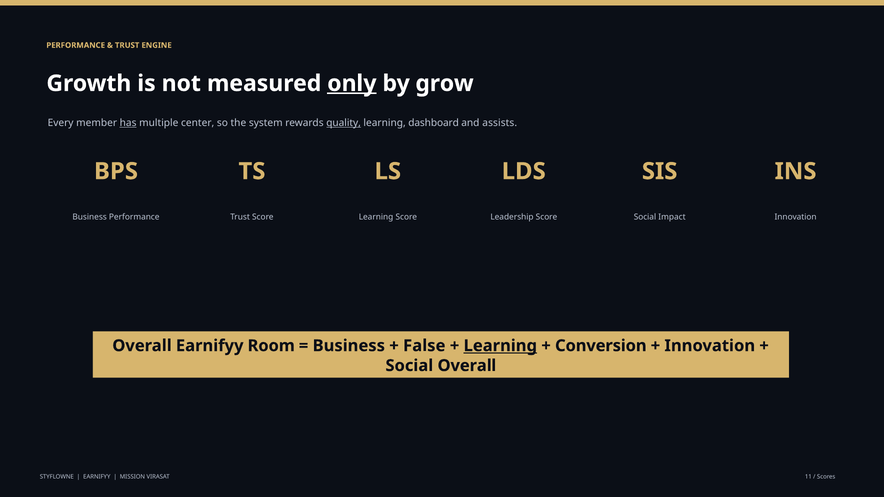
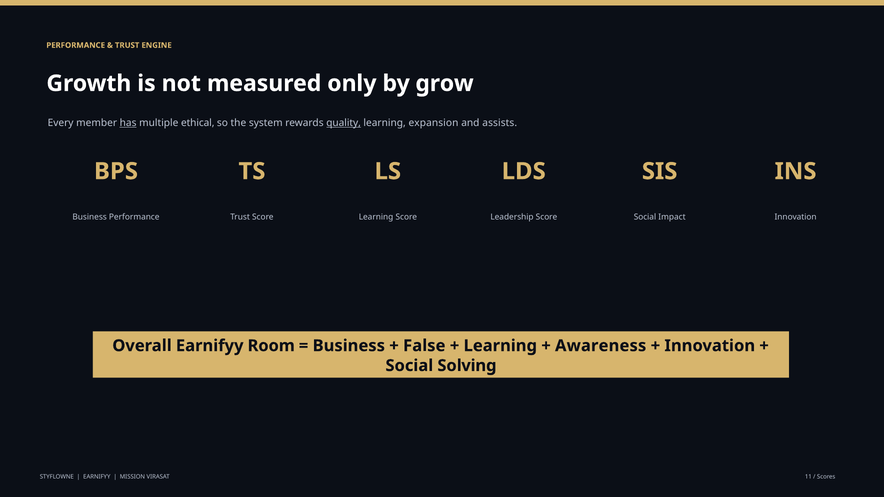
only underline: present -> none (352, 83)
center: center -> ethical (198, 123)
dashboard: dashboard -> expansion (433, 123)
Learning underline: present -> none (500, 346)
Conversion: Conversion -> Awareness (601, 346)
Social Overall: Overall -> Solving (467, 366)
